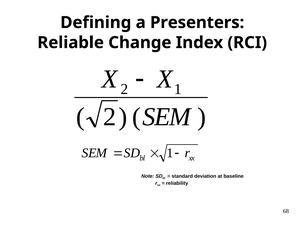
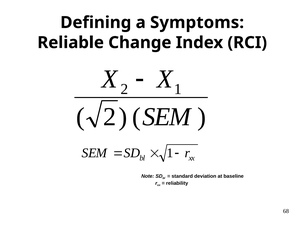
Presenters: Presenters -> Symptoms (197, 23)
